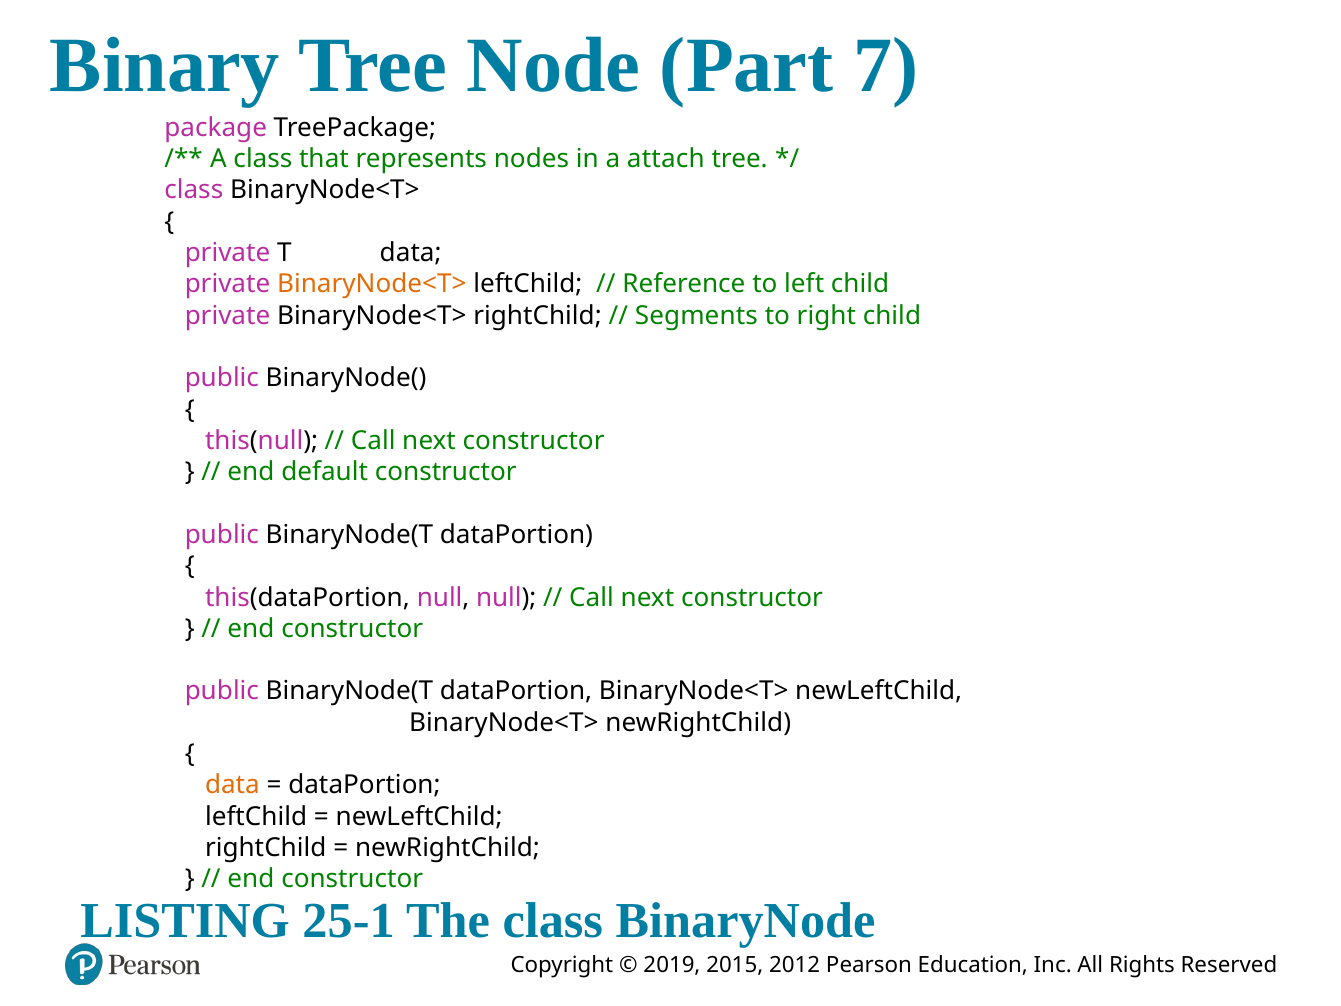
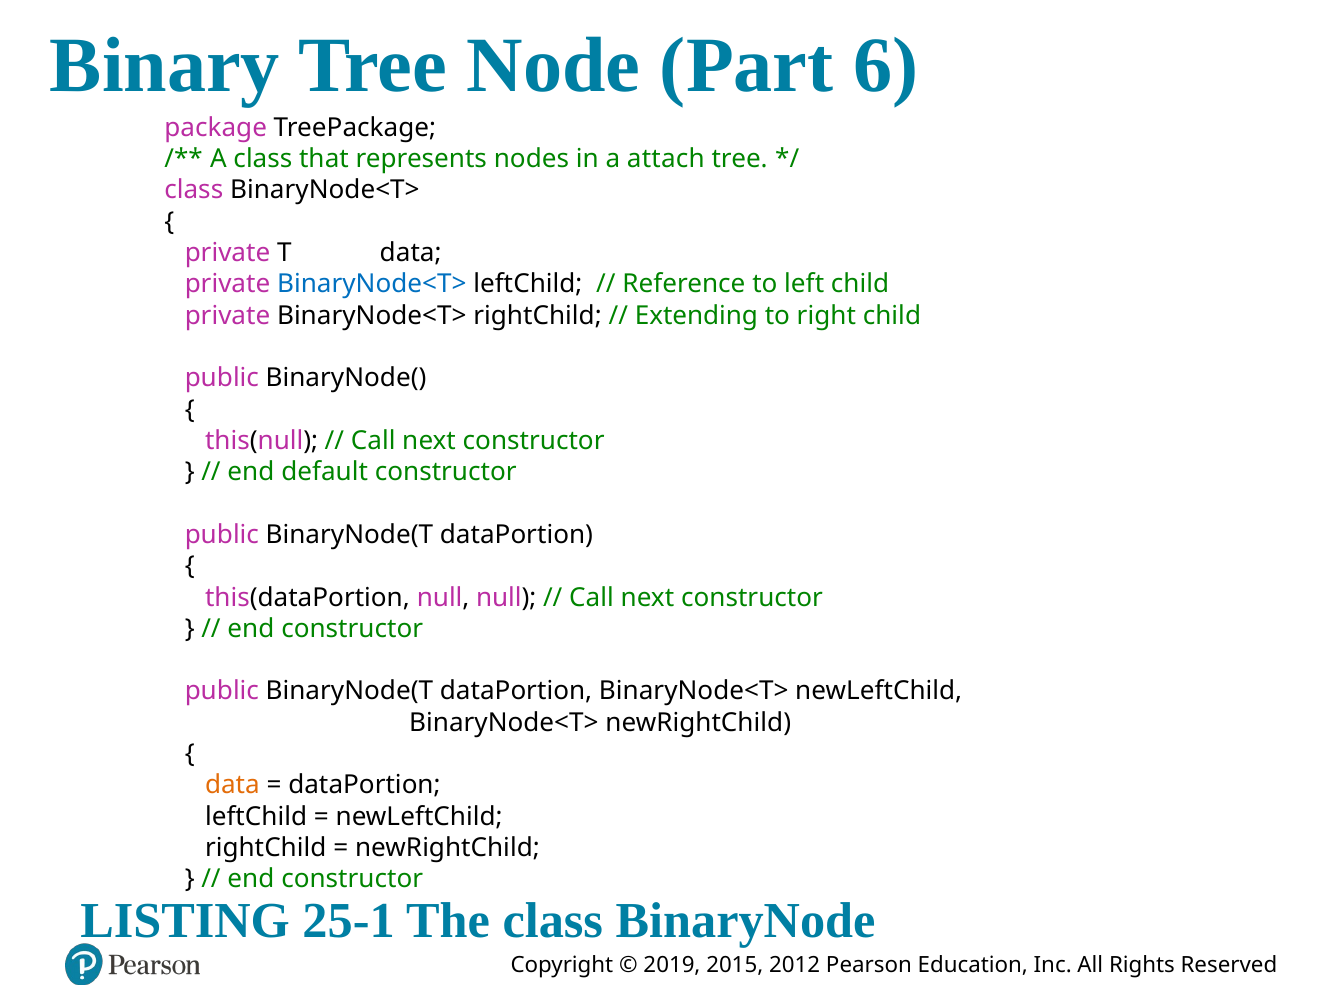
7: 7 -> 6 (886, 66)
BinaryNode<T> colour: orange -> blue (372, 284)
Segments: Segments -> Extending (696, 316)
